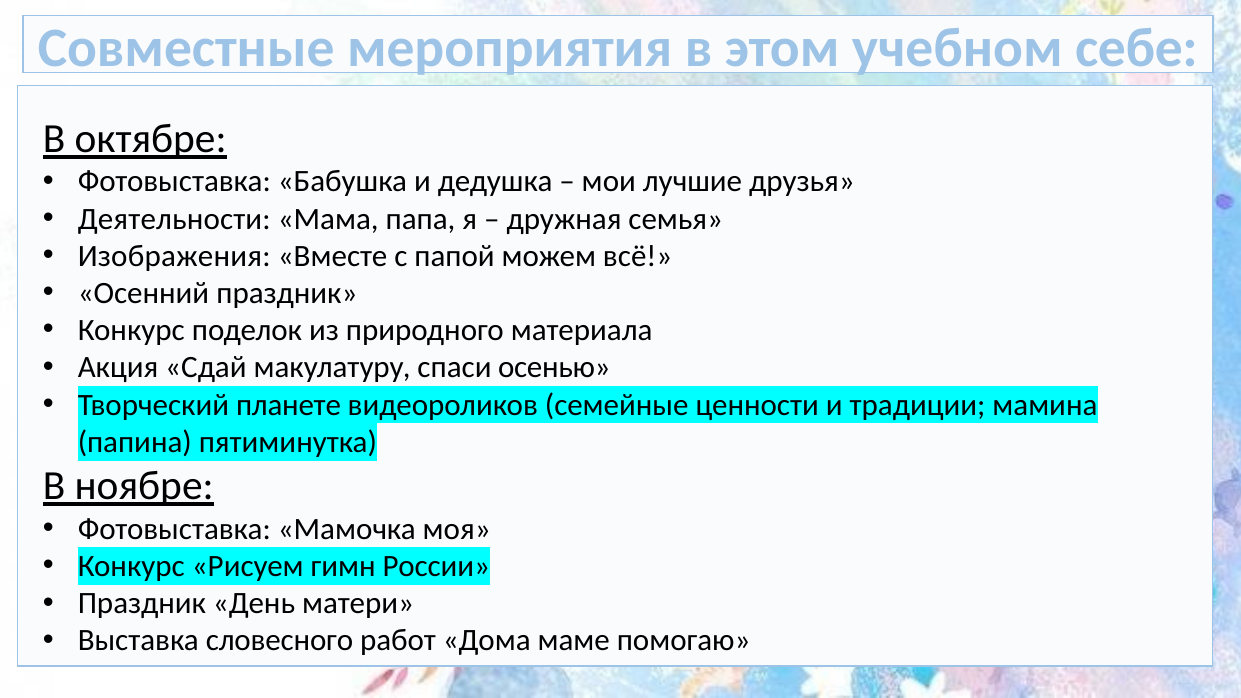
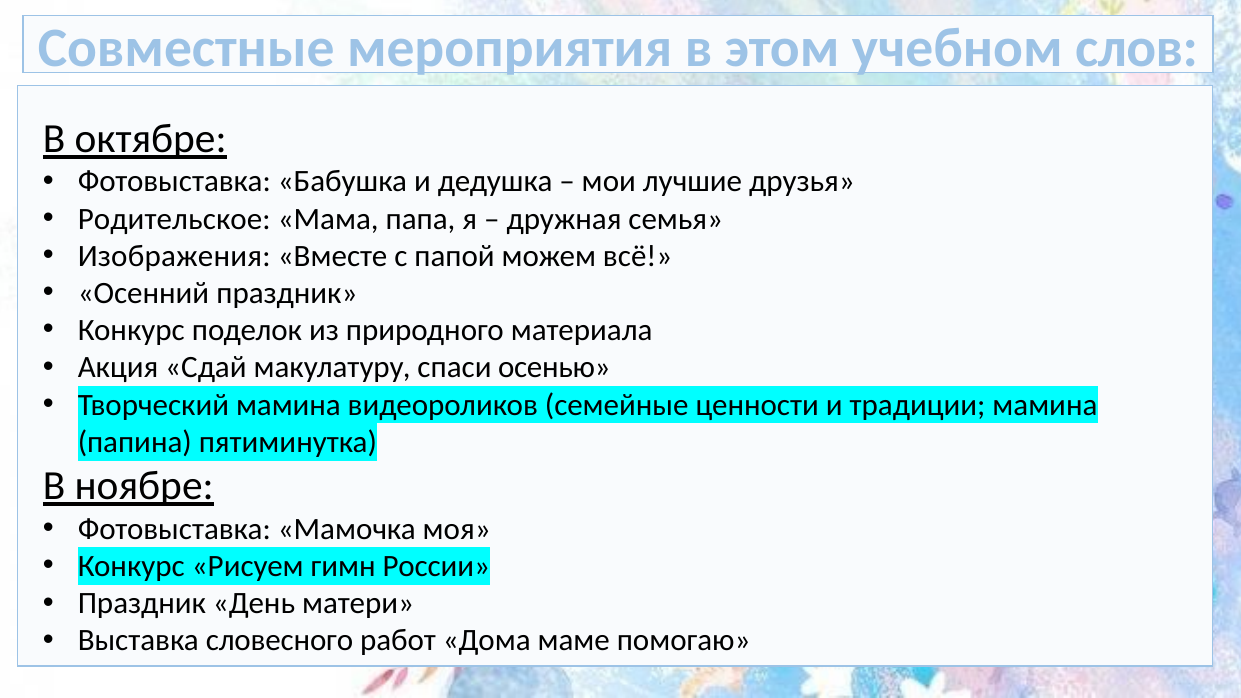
себе: себе -> слов (1136, 48)
Деятельности: Деятельности -> Родительское (174, 219)
Творческий планете: планете -> мамина (288, 405)
